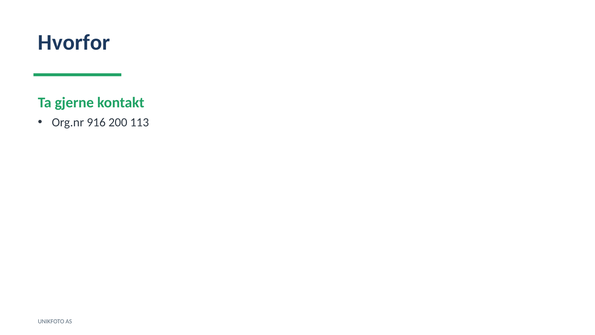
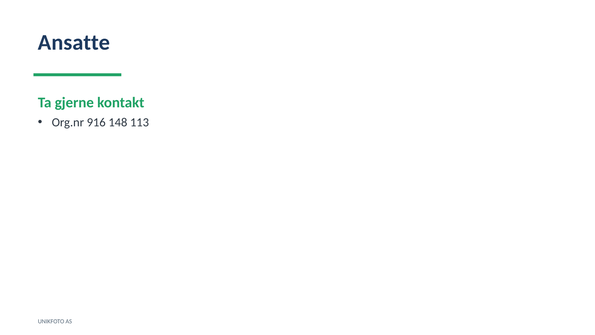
Hvorfor: Hvorfor -> Ansatte (74, 42)
200: 200 -> 148 (118, 122)
